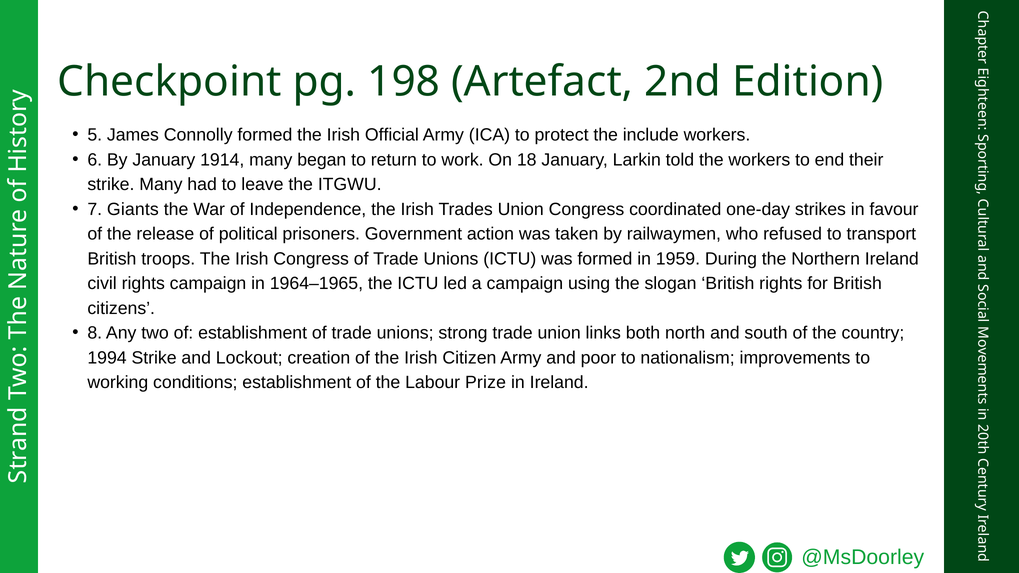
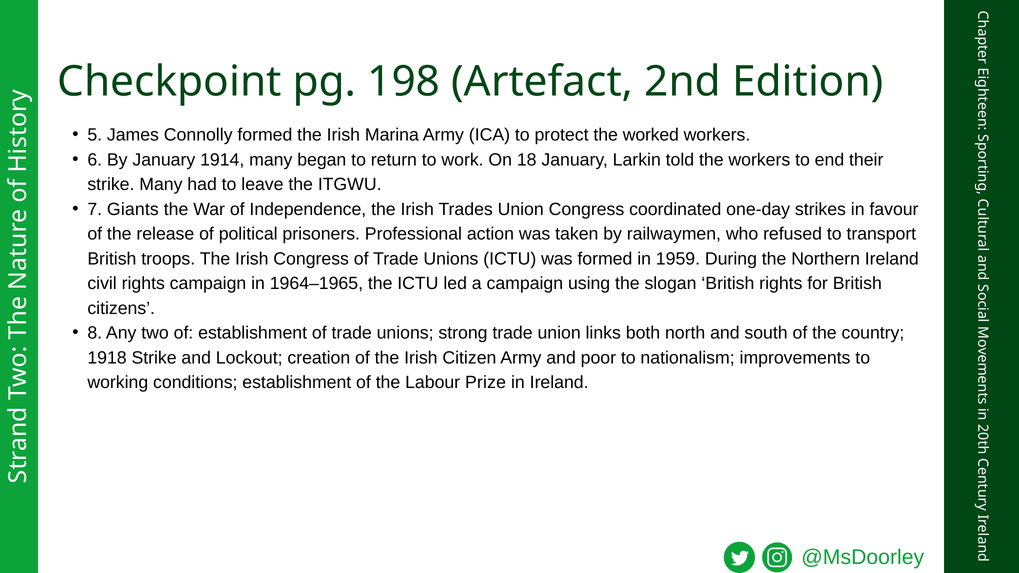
Official: Official -> Marina (392, 135)
include: include -> worked (651, 135)
Government: Government -> Professional (413, 234)
1994: 1994 -> 1918 (107, 358)
